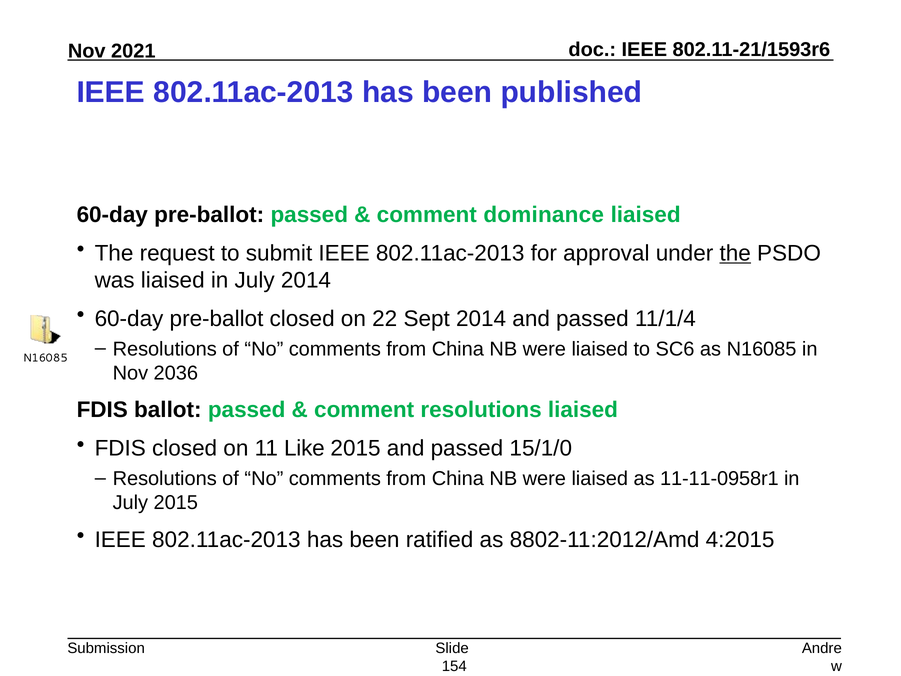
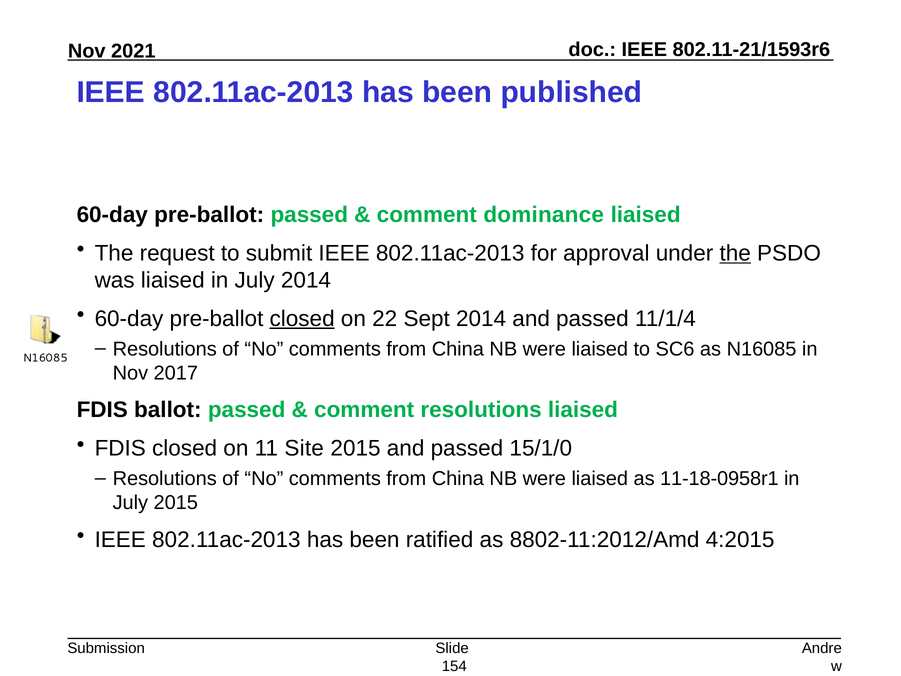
closed underline: none -> present (302, 318)
2036: 2036 -> 2017 (176, 373)
Like: Like -> Site (304, 448)
11-11-0958r1: 11-11-0958r1 -> 11-18-0958r1 (719, 478)
